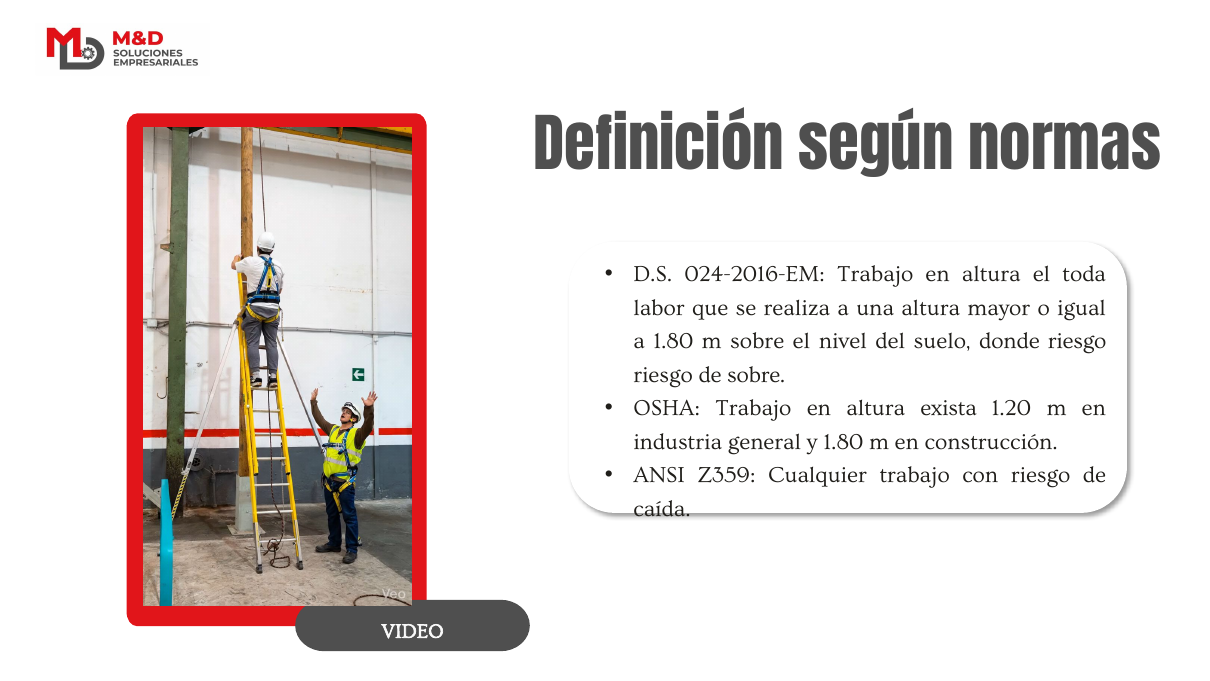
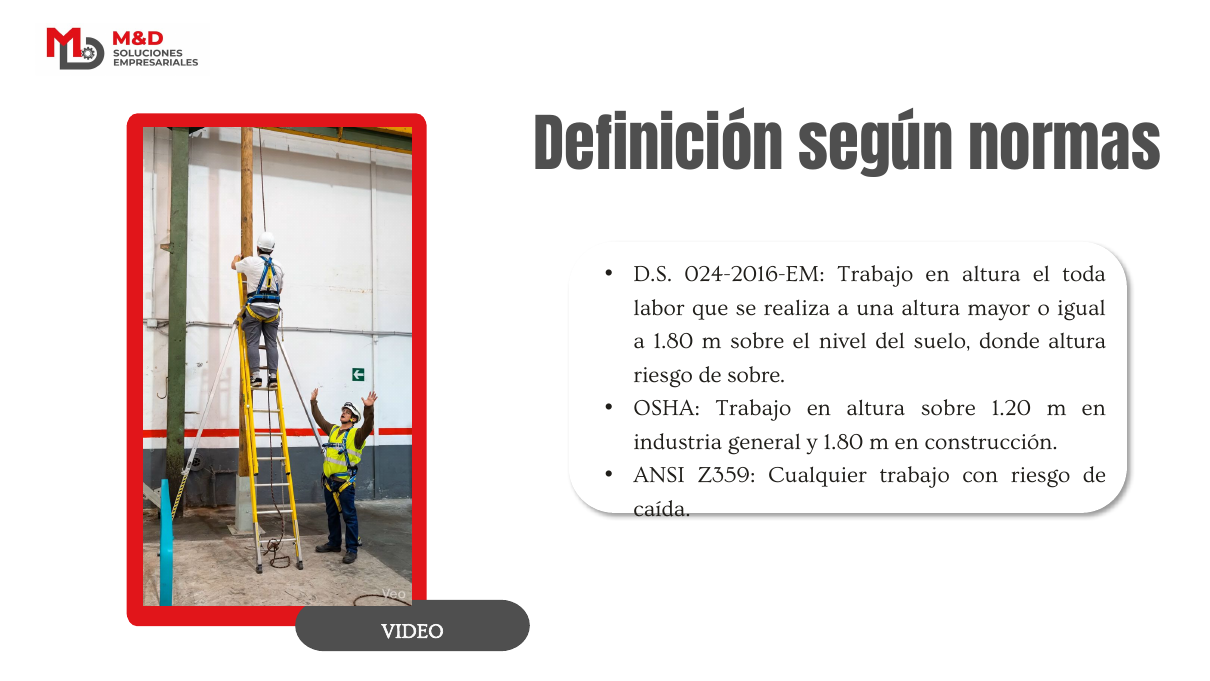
donde riesgo: riesgo -> altura (1077, 341)
altura exista: exista -> sobre (948, 408)
